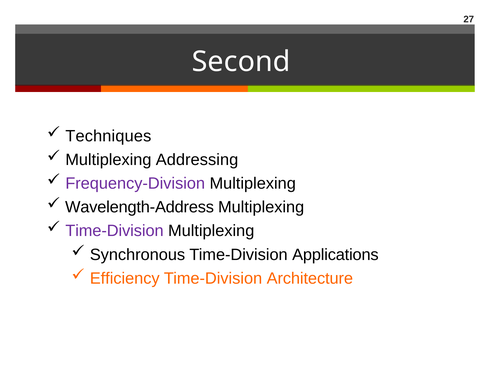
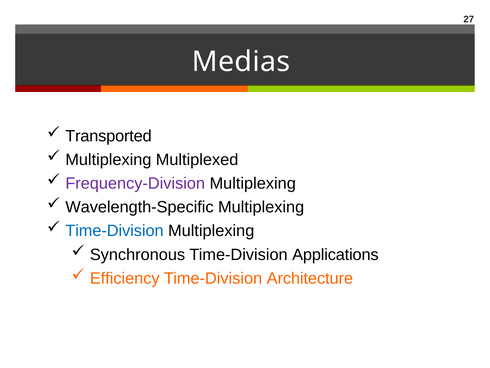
Second: Second -> Medias (241, 62)
Techniques: Techniques -> Transported (108, 136)
Addressing: Addressing -> Multiplexed (197, 160)
Wavelength-Address: Wavelength-Address -> Wavelength-Specific (139, 207)
Time-Division colour: purple -> blue (114, 231)
